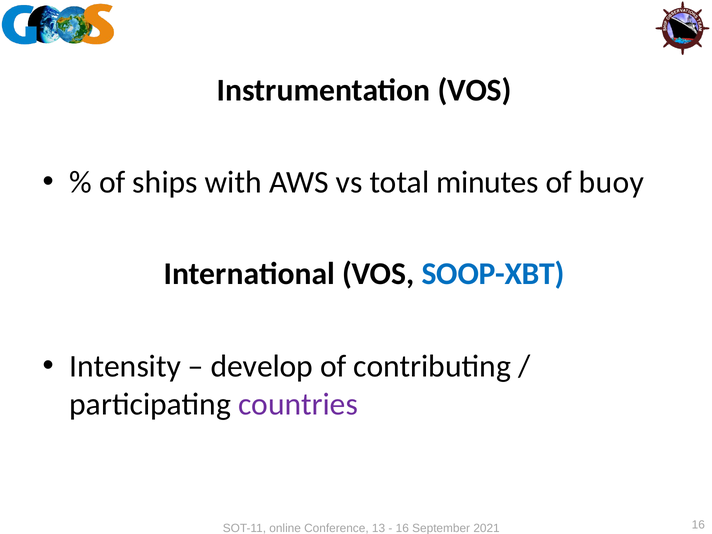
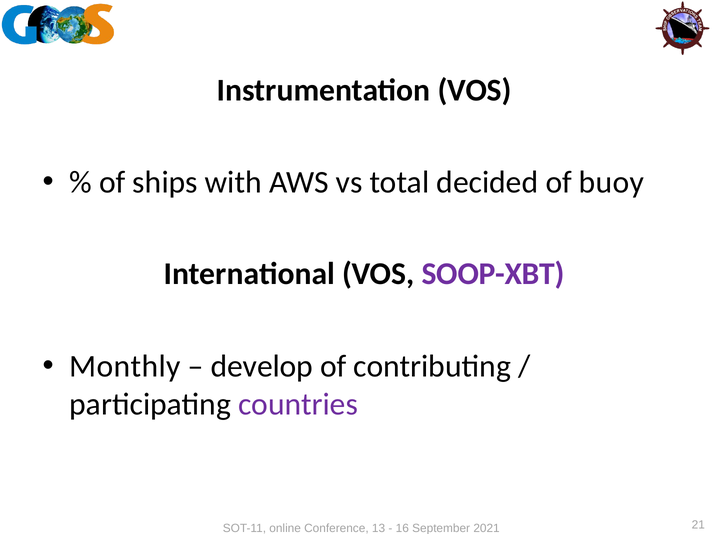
minutes: minutes -> decided (487, 182)
SOOP-XBT colour: blue -> purple (493, 274)
Intensity: Intensity -> Monthly (125, 366)
16: 16 -> 21 (698, 525)
